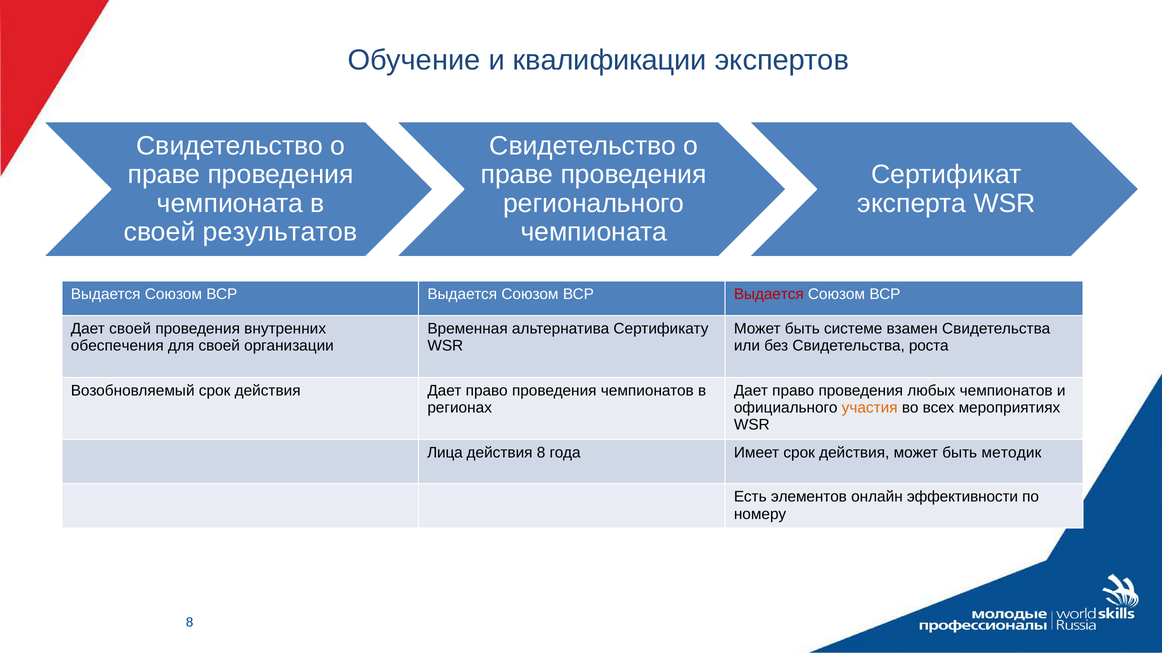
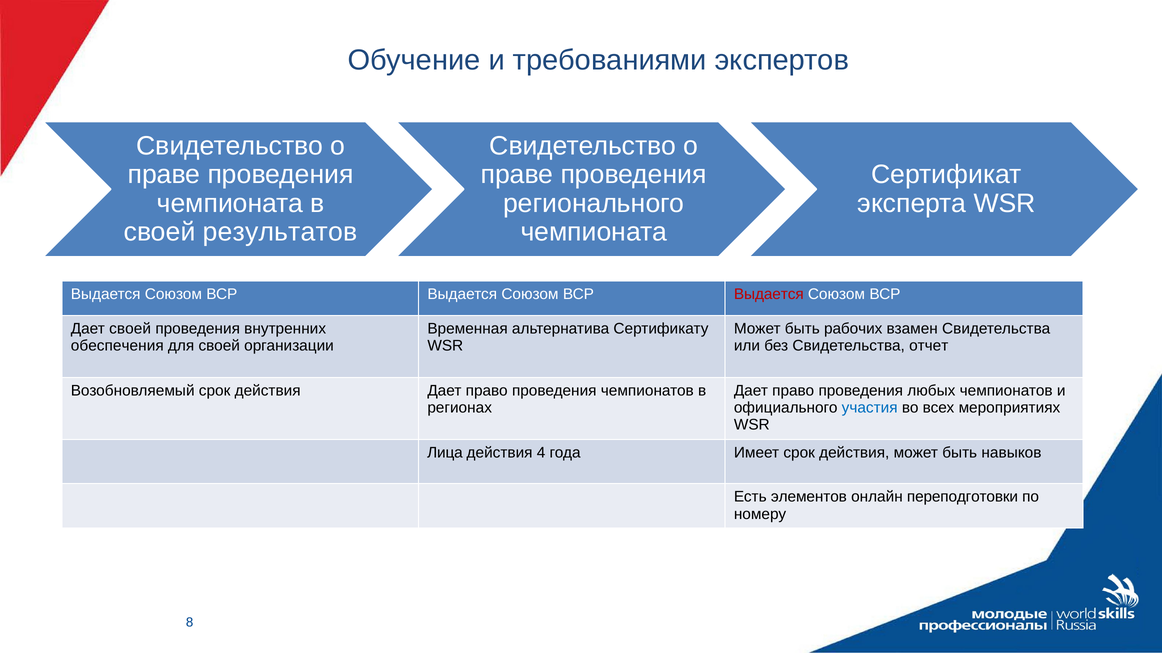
квалификации: квалификации -> требованиями (610, 60)
системе: системе -> рабочих (853, 329)
роста: роста -> отчет (929, 346)
участия colour: orange -> blue (870, 408)
действия 8: 8 -> 4 (541, 453)
методик: методик -> навыков (1011, 453)
эффективности: эффективности -> переподготовки (963, 497)
